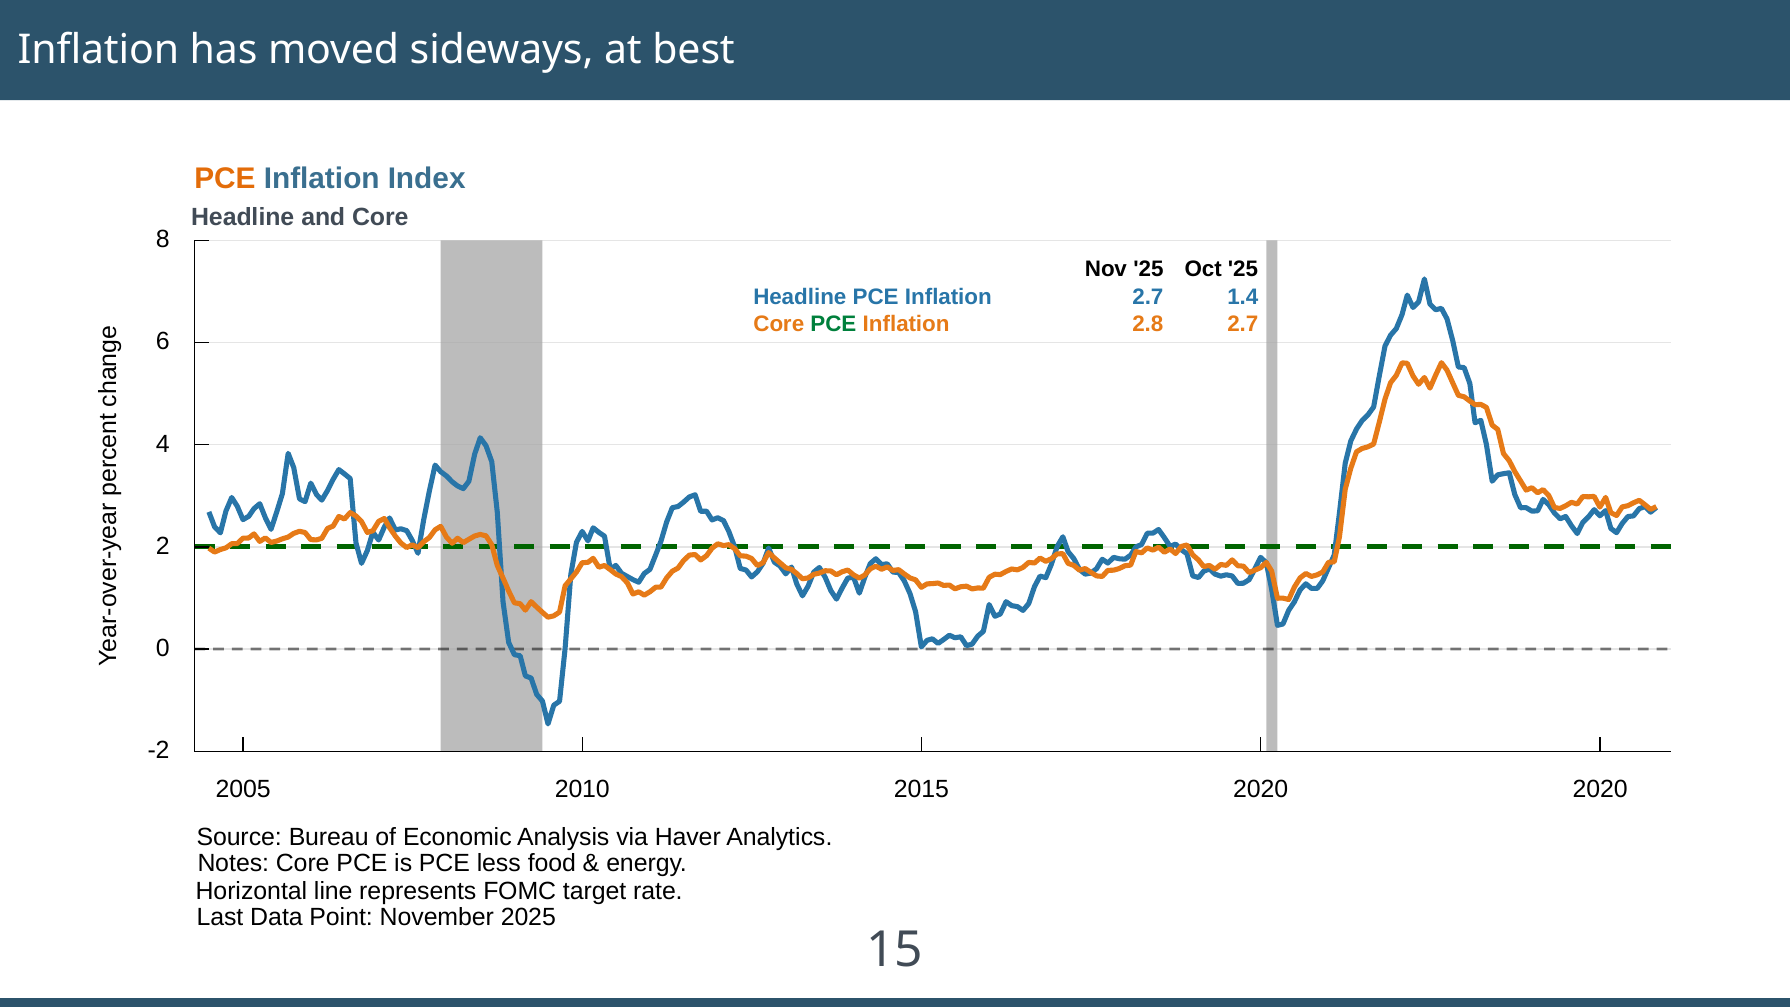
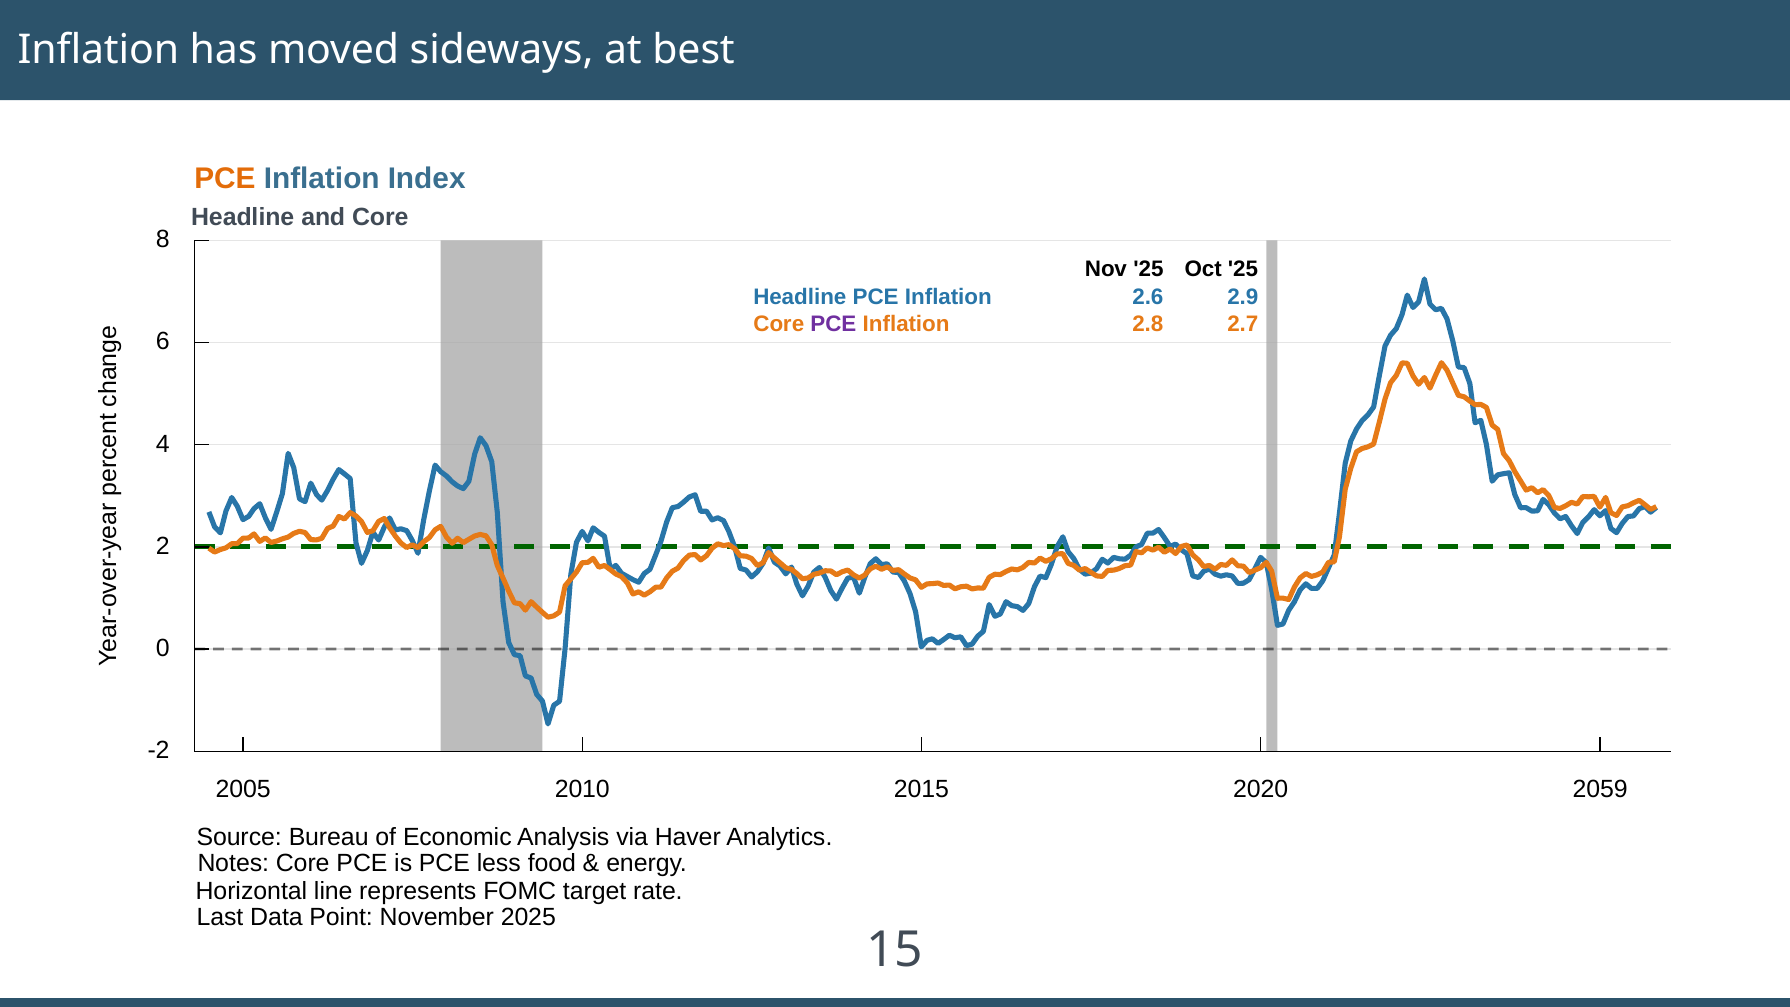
2.7: 2.7 -> 2.6 (1148, 297)
1.4: 1.4 -> 2.9 (1243, 297)
PCE colour: green -> purple (833, 324)
2020 2020: 2020 -> 2059 (1600, 789)
